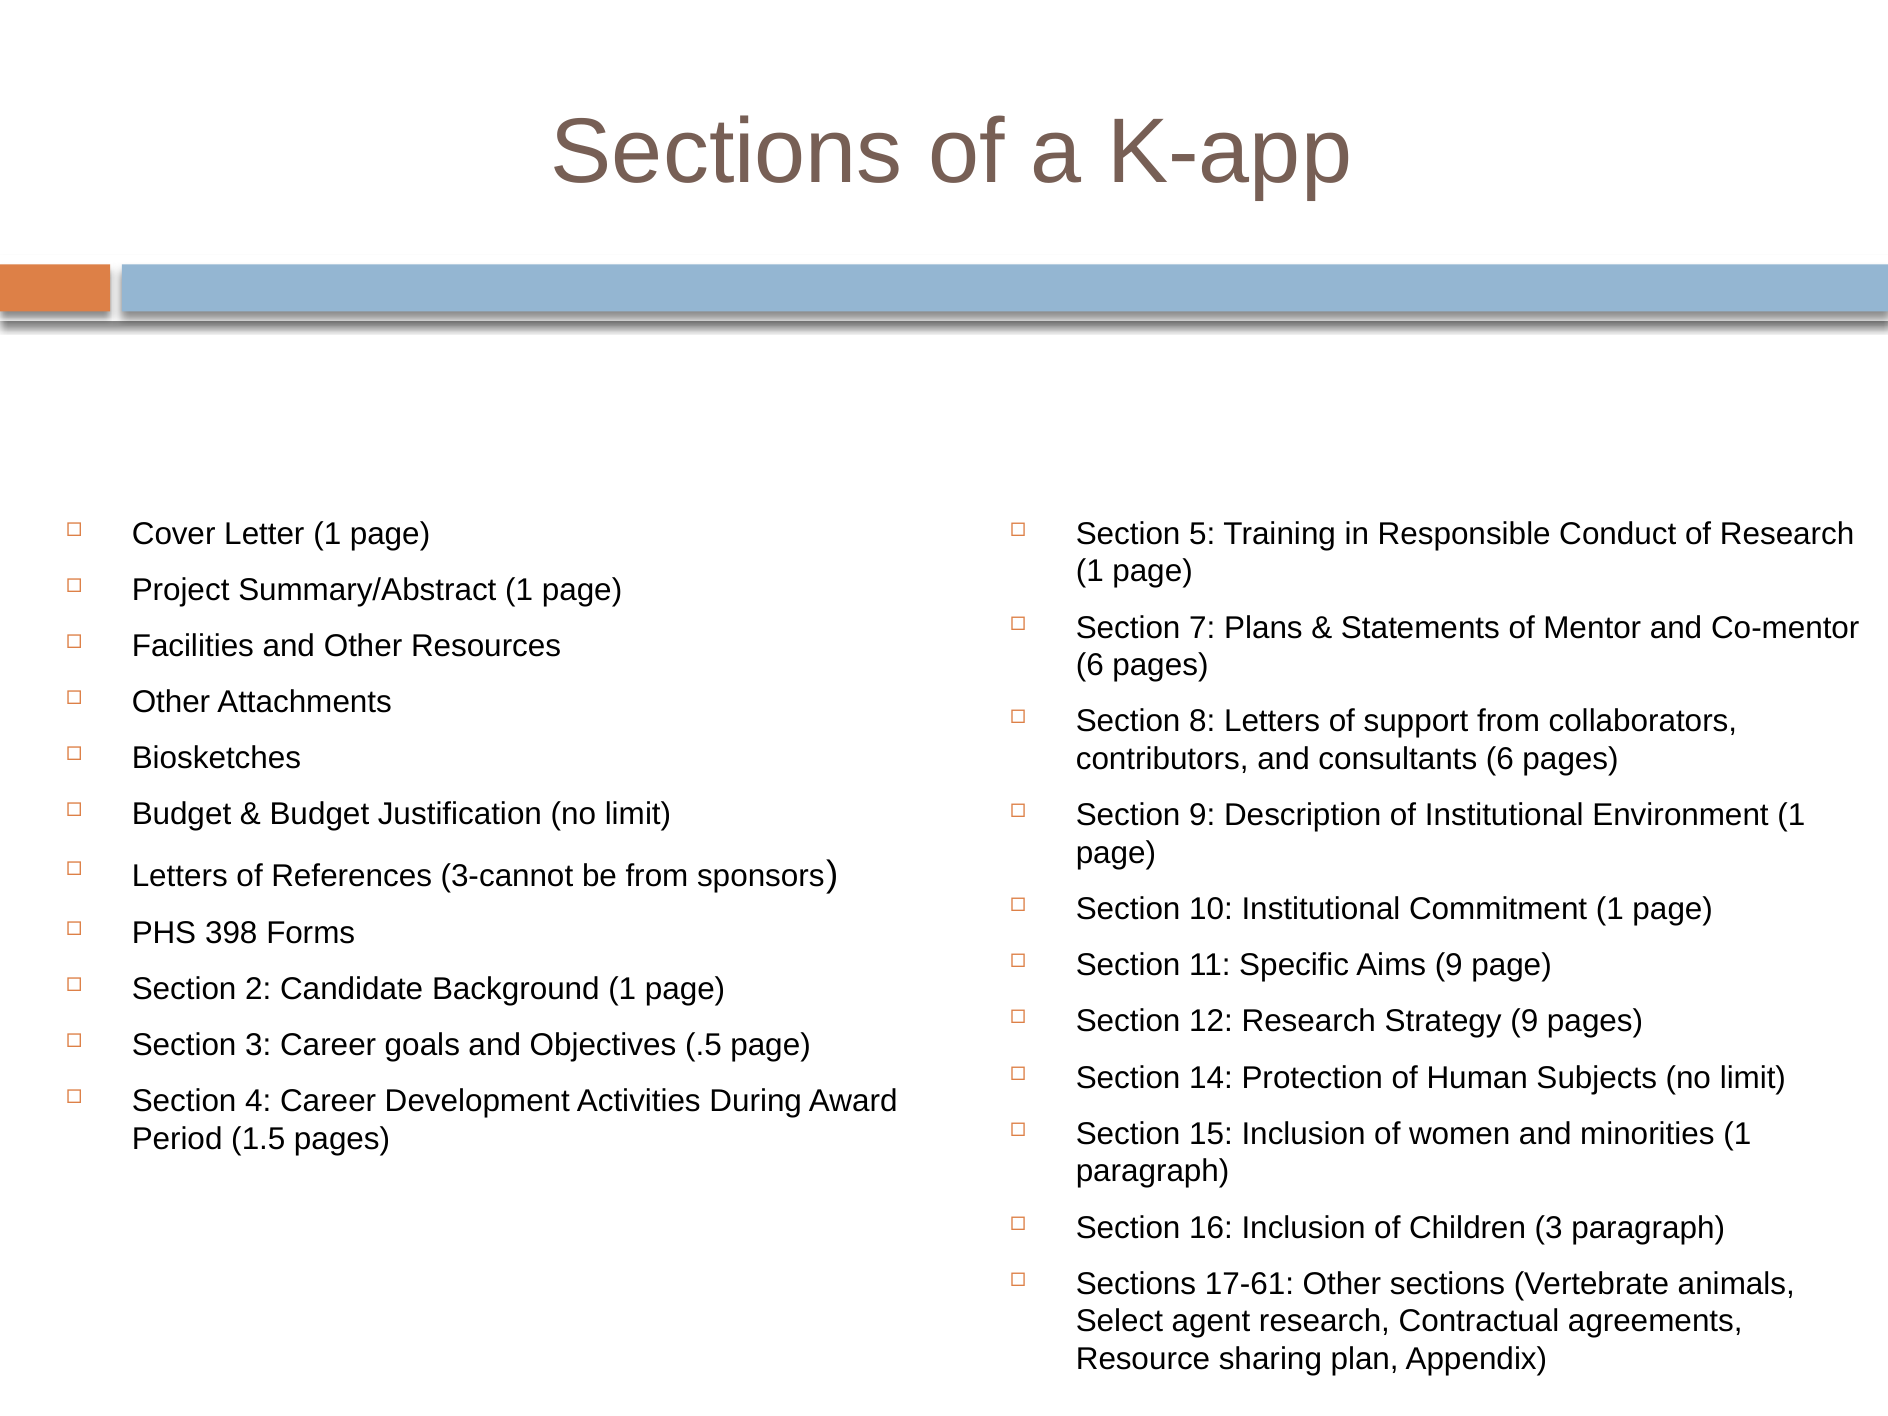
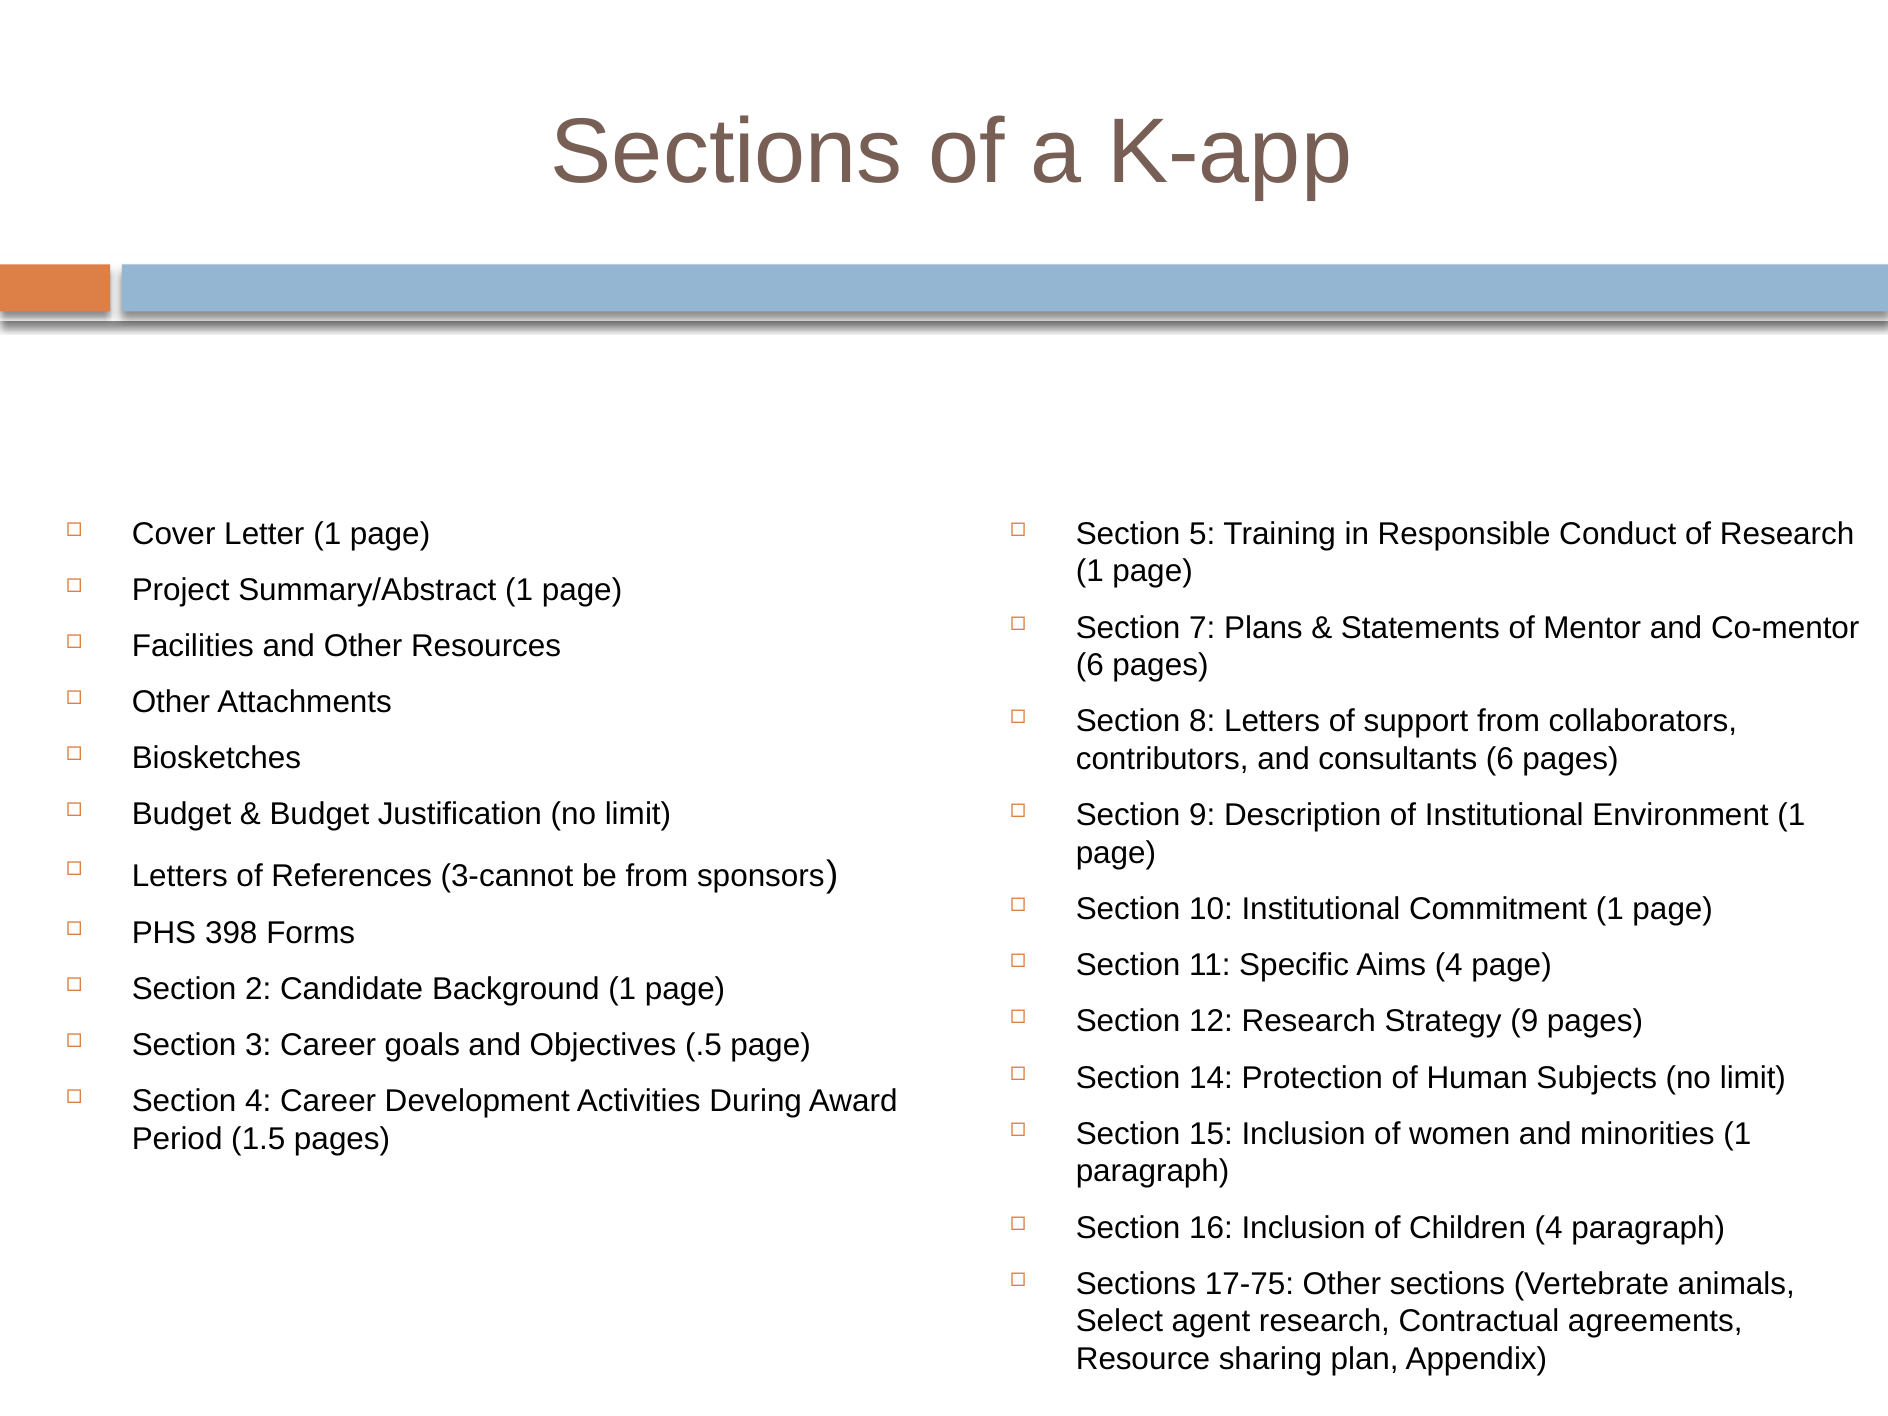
Aims 9: 9 -> 4 (1449, 965)
Children 3: 3 -> 4 (1549, 1228)
17-61: 17-61 -> 17-75 (1250, 1284)
